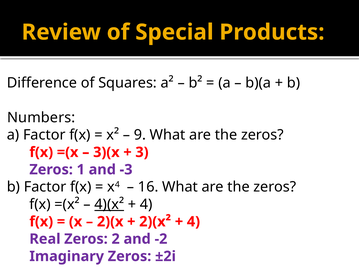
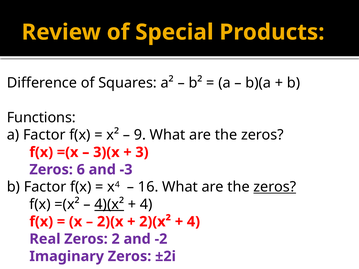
Numbers: Numbers -> Functions (41, 118)
1: 1 -> 6 (81, 170)
zeros underline: none -> present (275, 187)
